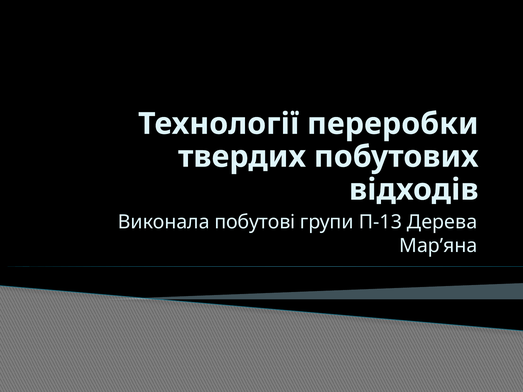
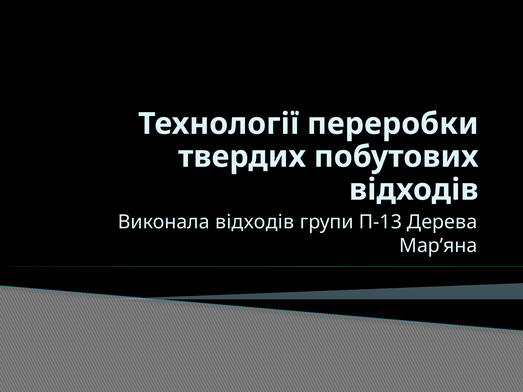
Виконала побутові: побутові -> відходів (255, 222)
